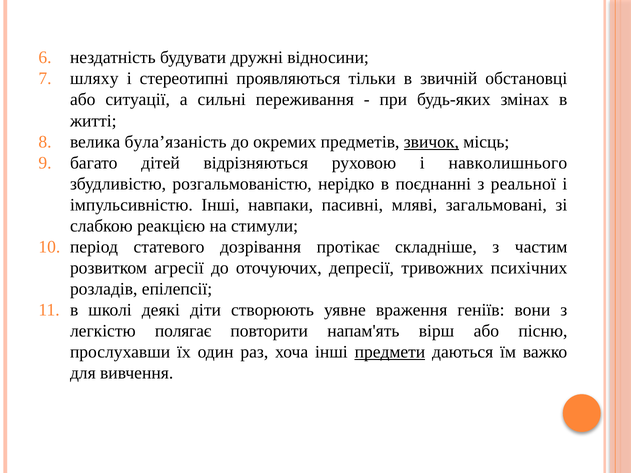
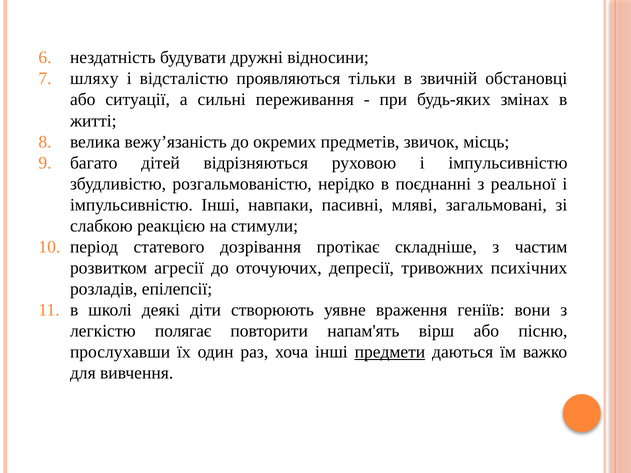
стереотипні: стереотипні -> відсталістю (184, 79)
була’язаність: була’язаність -> вежу’язаність (176, 142)
звичок underline: present -> none (431, 142)
руховою і навколишнього: навколишнього -> імпульсивністю (508, 163)
